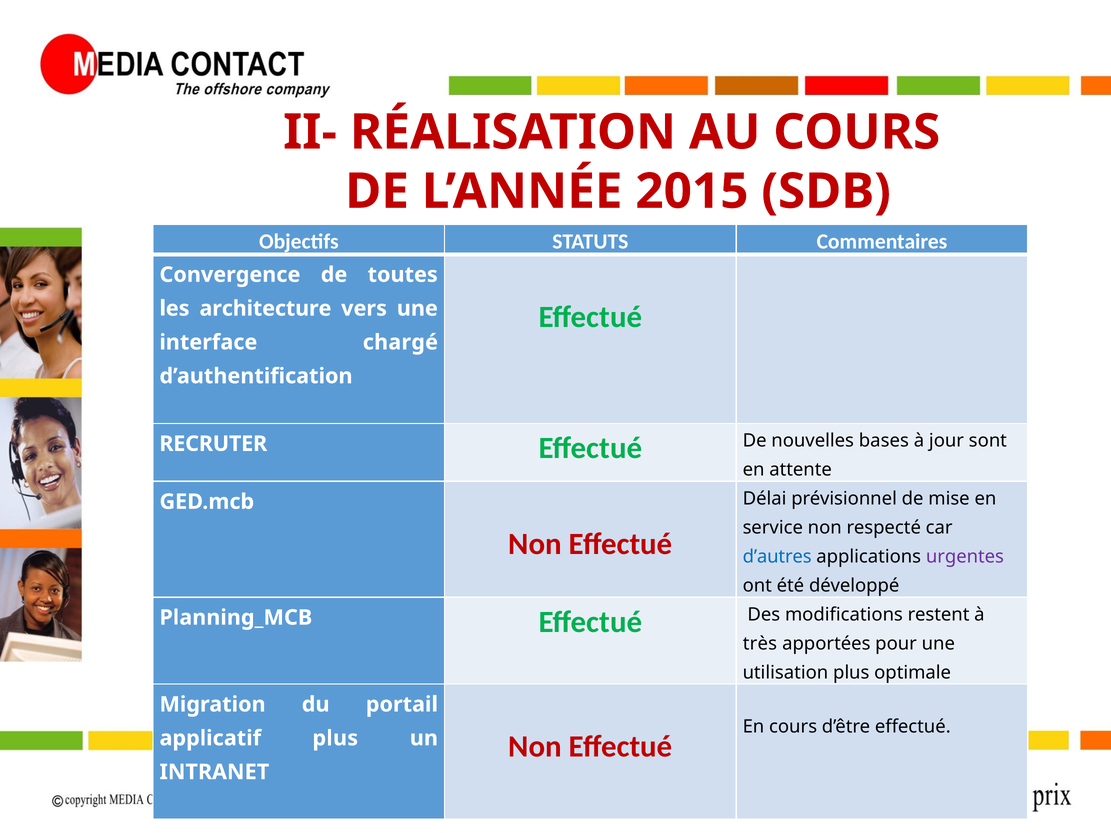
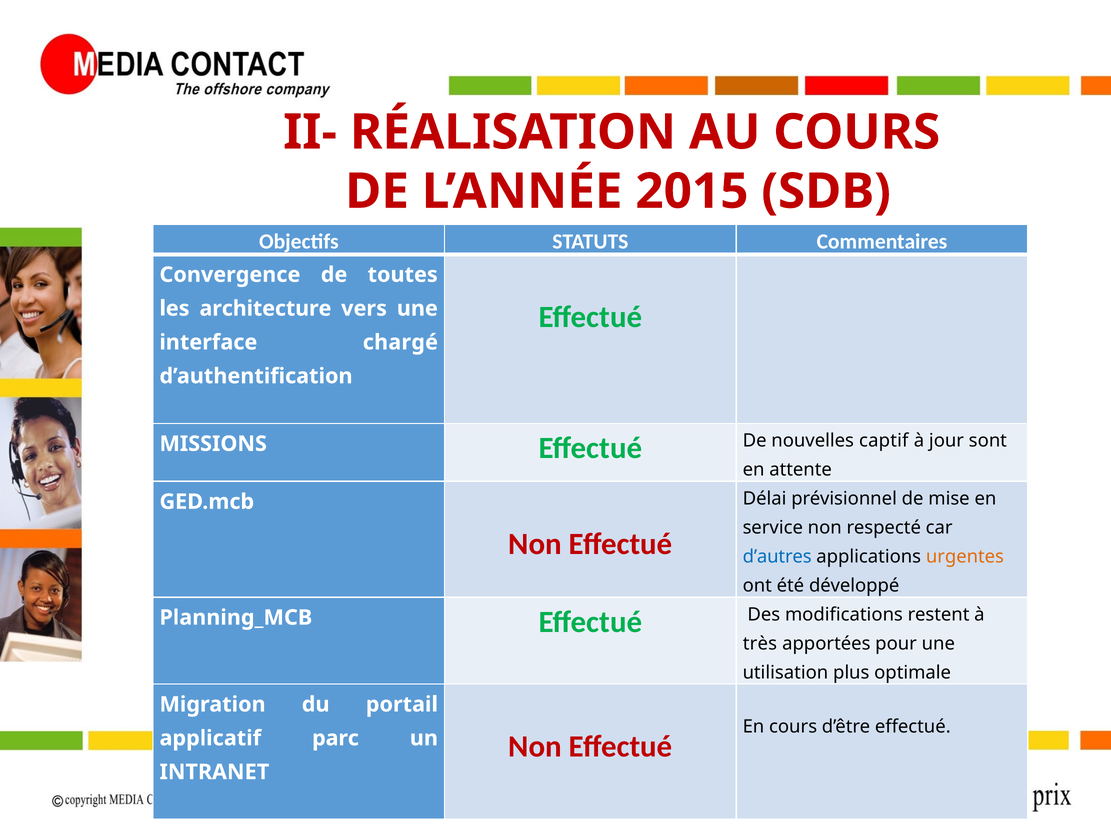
RECRUTER: RECRUTER -> MISSIONS (213, 444)
bases: bases -> captif (884, 441)
urgentes colour: purple -> orange (965, 557)
applicatif plus: plus -> parc (336, 738)
